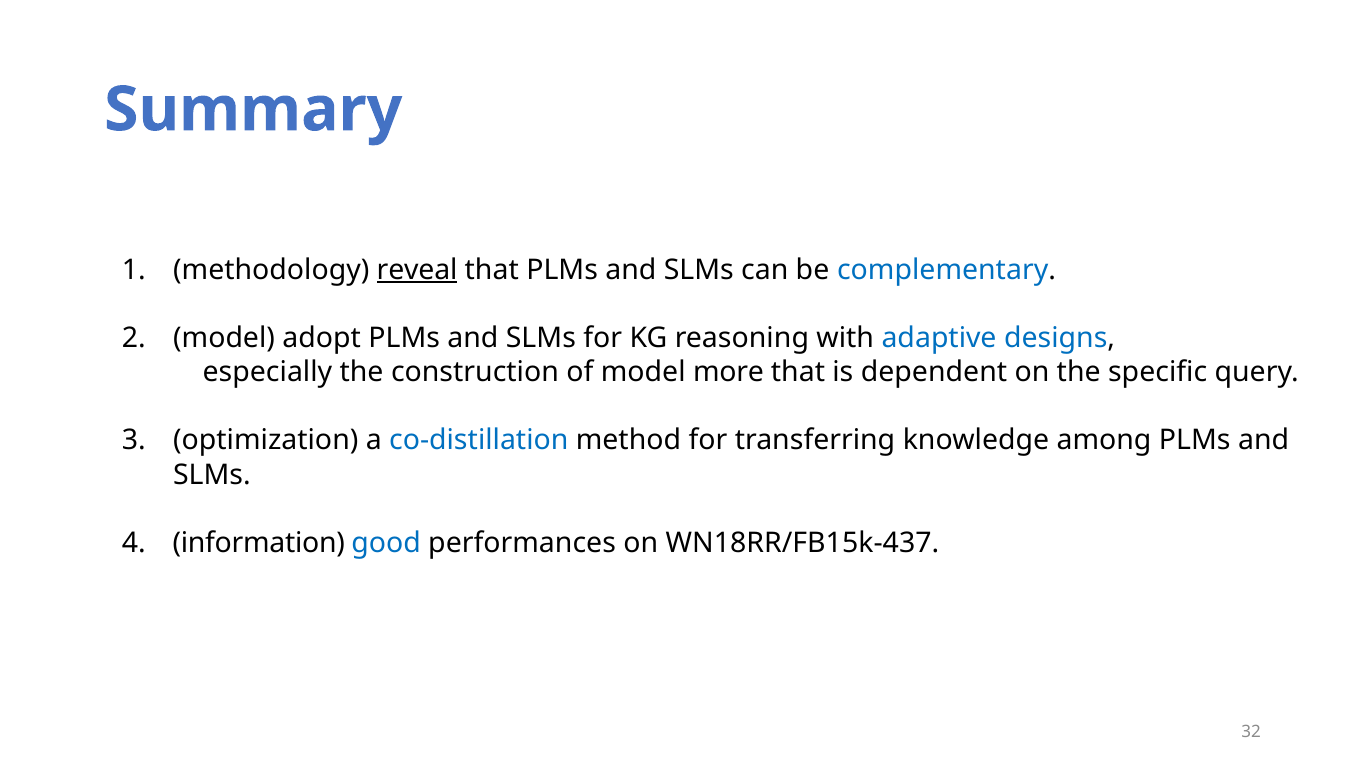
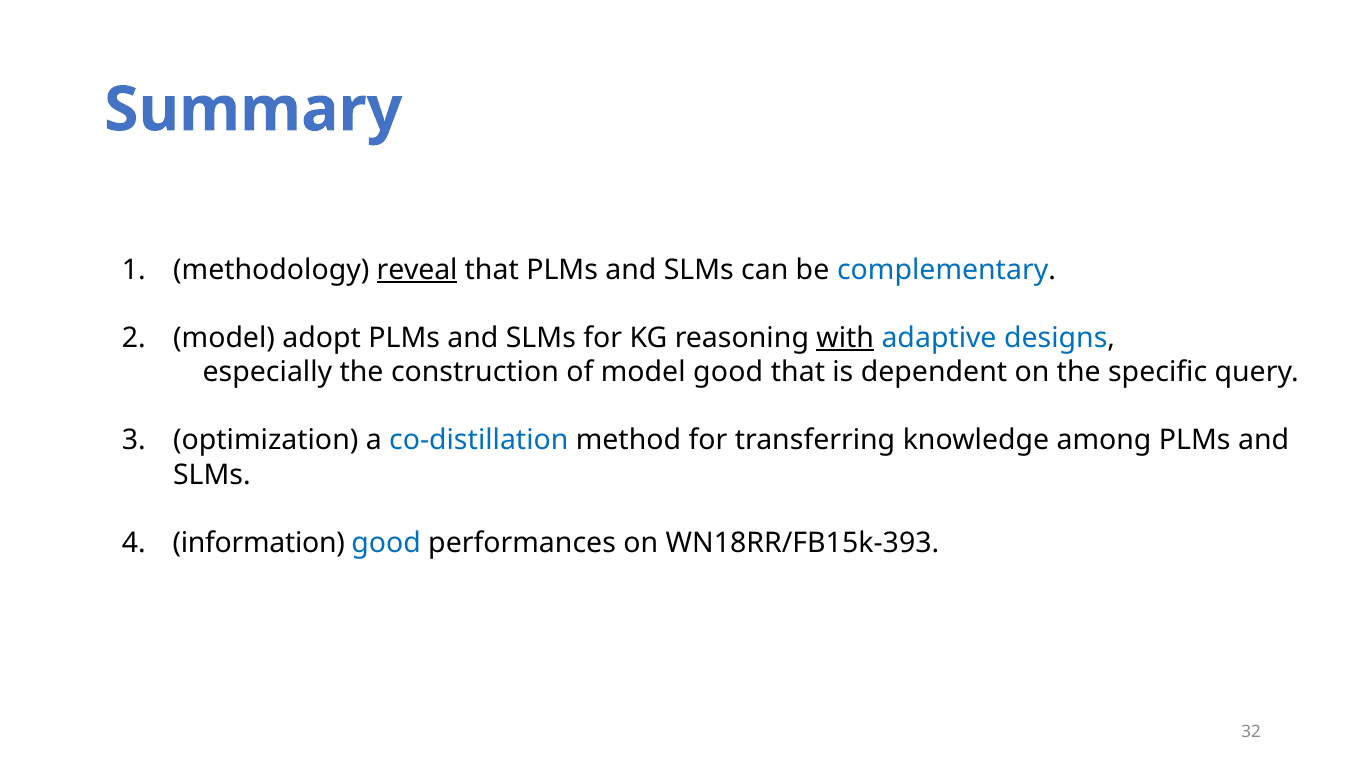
with underline: none -> present (845, 338)
model more: more -> good (728, 372)
WN18RR/FB15k-437: WN18RR/FB15k-437 -> WN18RR/FB15k-393 (802, 543)
